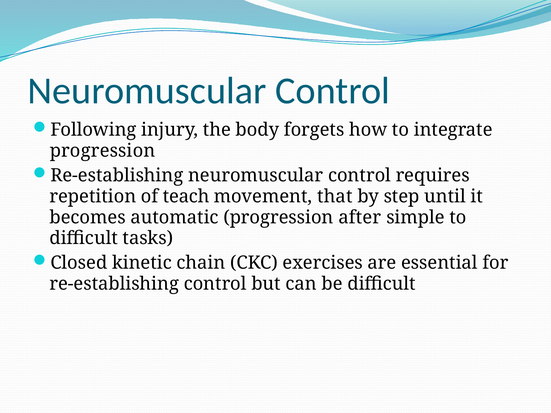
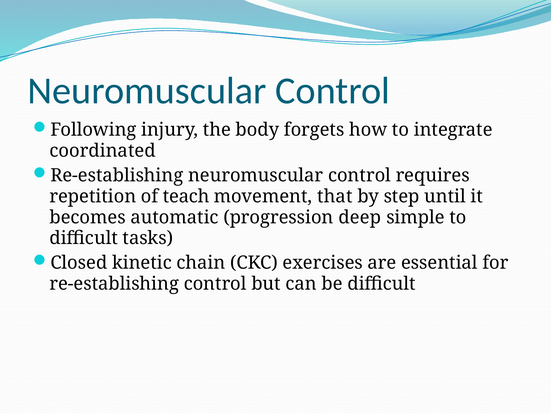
progression: progression -> coordinated (103, 151)
after: after -> deep (360, 217)
